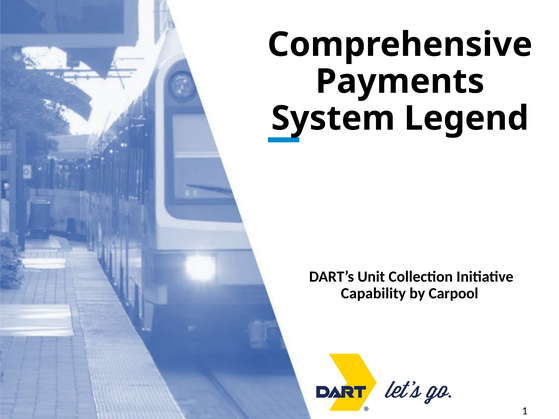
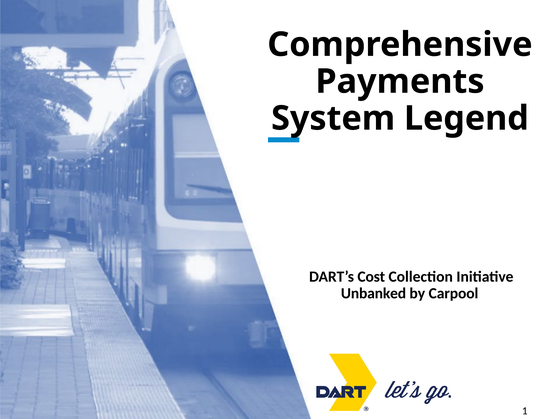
Unit: Unit -> Cost (371, 277)
Capability: Capability -> Unbanked (374, 294)
